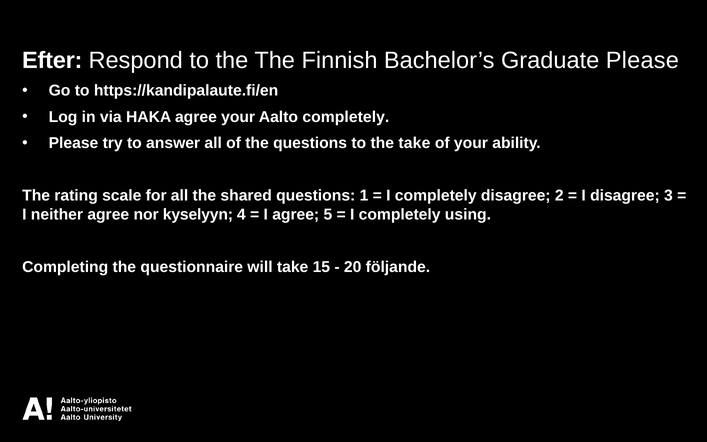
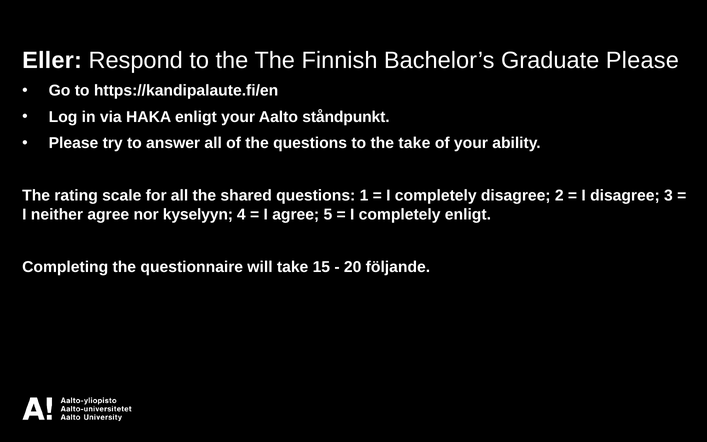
Efter: Efter -> Eller (52, 60)
HAKA agree: agree -> enligt (196, 117)
Aalto completely: completely -> ståndpunkt (346, 117)
completely using: using -> enligt (468, 214)
